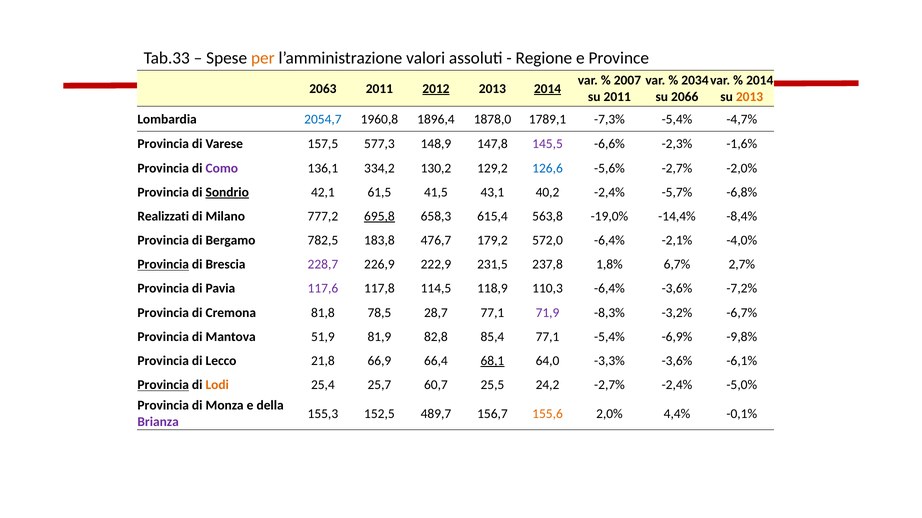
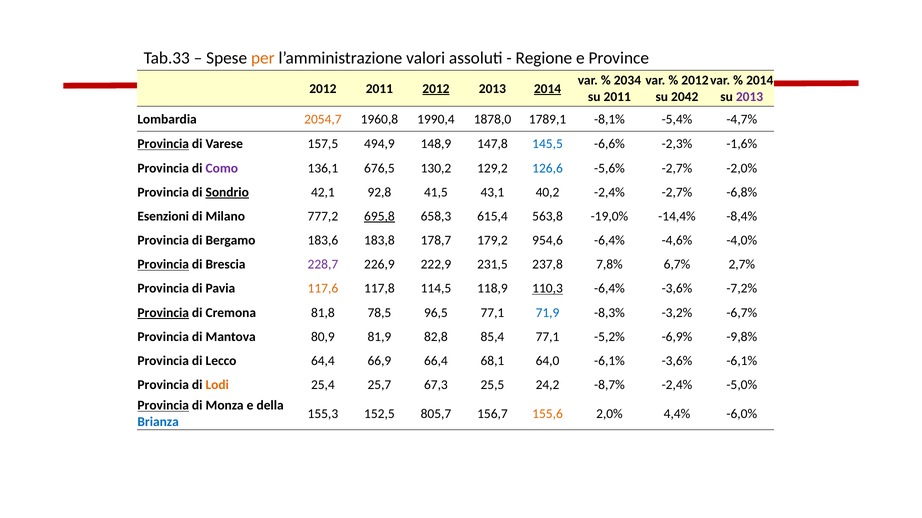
2007: 2007 -> 2034 (627, 81)
2034: 2034 -> 2012 (695, 81)
2063: 2063 -> 2012 (323, 89)
2066: 2066 -> 2042 (685, 97)
2013 colour: orange -> purple (750, 97)
2054,7 colour: blue -> orange (323, 119)
1896,4: 1896,4 -> 1990,4 (436, 119)
-7,3%: -7,3% -> -8,1% (609, 119)
Provincia underline: none -> present (163, 144)
577,3: 577,3 -> 494,9 (379, 144)
145,5 colour: purple -> blue (548, 144)
334,2: 334,2 -> 676,5 (379, 168)
61,5: 61,5 -> 92,8 (379, 192)
-2,4% -5,7%: -5,7% -> -2,7% (677, 192)
Realizzati: Realizzati -> Esenzioni (163, 217)
782,5: 782,5 -> 183,6 (323, 241)
476,7: 476,7 -> 178,7 (436, 241)
572,0: 572,0 -> 954,6 (548, 241)
-2,1%: -2,1% -> -4,6% (677, 241)
1,8%: 1,8% -> 7,8% (609, 265)
117,6 colour: purple -> orange (323, 289)
110,3 underline: none -> present (548, 289)
Provincia underline: none -> present (163, 313)
28,7: 28,7 -> 96,5 (436, 313)
71,9 colour: purple -> blue (548, 313)
51,9: 51,9 -> 80,9 (323, 337)
77,1 -5,4%: -5,4% -> -5,2% (609, 337)
21,8: 21,8 -> 64,4 (323, 361)
68,1 underline: present -> none (492, 361)
64,0 -3,3%: -3,3% -> -6,1% (609, 361)
Provincia underline: present -> none (163, 385)
60,7: 60,7 -> 67,3 (436, 385)
24,2 -2,7%: -2,7% -> -8,7% (609, 385)
Provincia underline: none -> present (163, 406)
489,7: 489,7 -> 805,7 (436, 414)
-0,1%: -0,1% -> -6,0% (742, 414)
Brianza colour: purple -> blue (158, 422)
